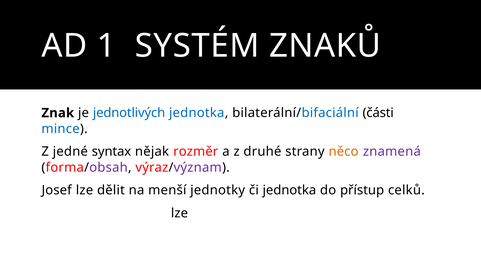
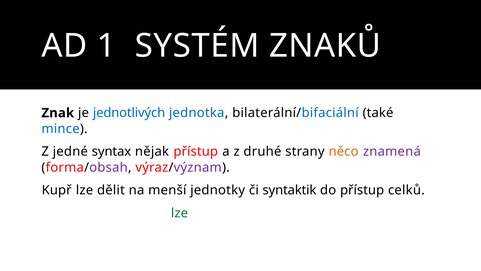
bilaterální/bifaciální části: části -> také (378, 113)
nějak rozměr: rozměr -> přístup (196, 151)
Josef: Josef -> Kupř (57, 190)
či jednotka: jednotka -> syntaktik (289, 190)
lze colour: black -> green (180, 213)
